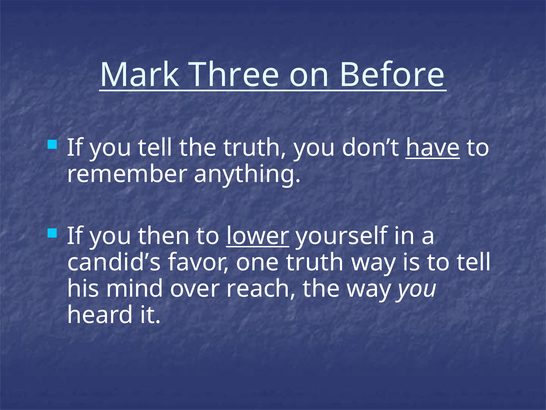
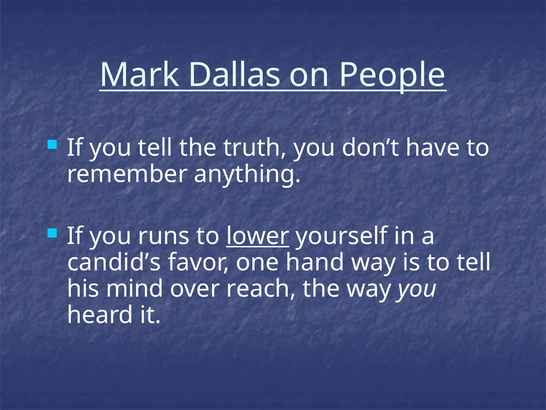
Three: Three -> Dallas (234, 75)
Before: Before -> People (392, 75)
have underline: present -> none (433, 148)
then: then -> runs (164, 236)
one truth: truth -> hand (315, 262)
